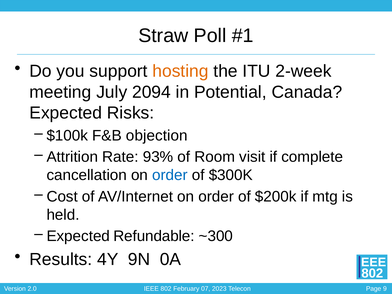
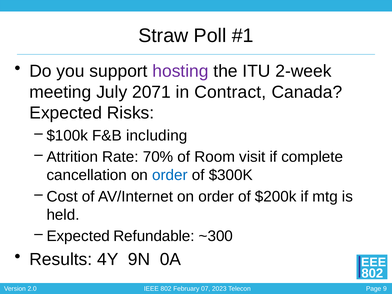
hosting colour: orange -> purple (180, 71)
2094: 2094 -> 2071 (151, 92)
Potential: Potential -> Contract (230, 92)
objection: objection -> including (157, 135)
93%: 93% -> 70% (158, 157)
